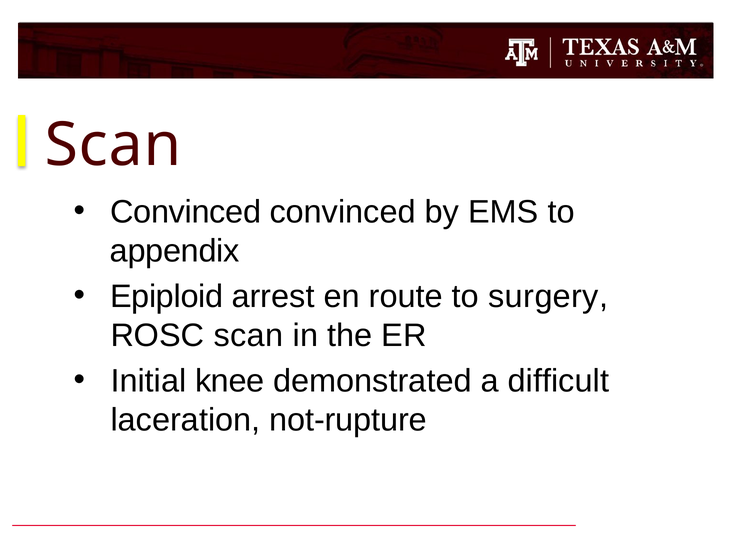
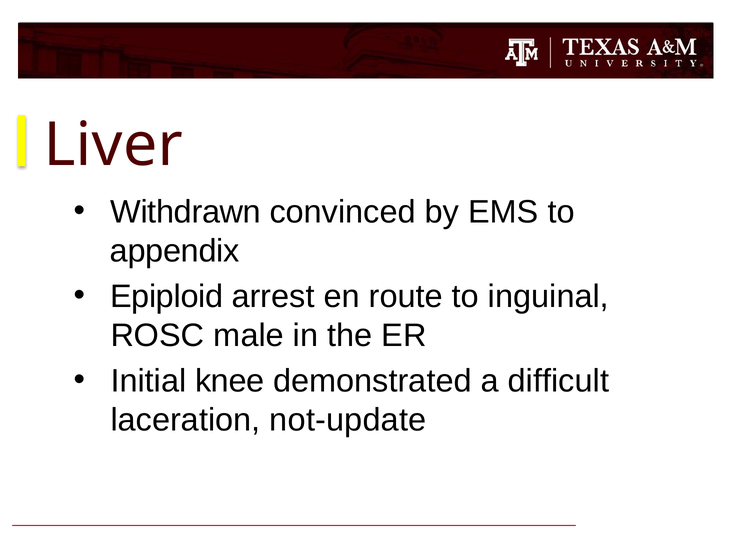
Scan: Scan -> Liver (113, 145)
Convinced: Convinced -> Withdrawn (186, 212)
surgery: surgery -> inguinal (548, 296)
ROSC scan: scan -> male (249, 335)
not-rupture: not-rupture -> not-update (348, 420)
